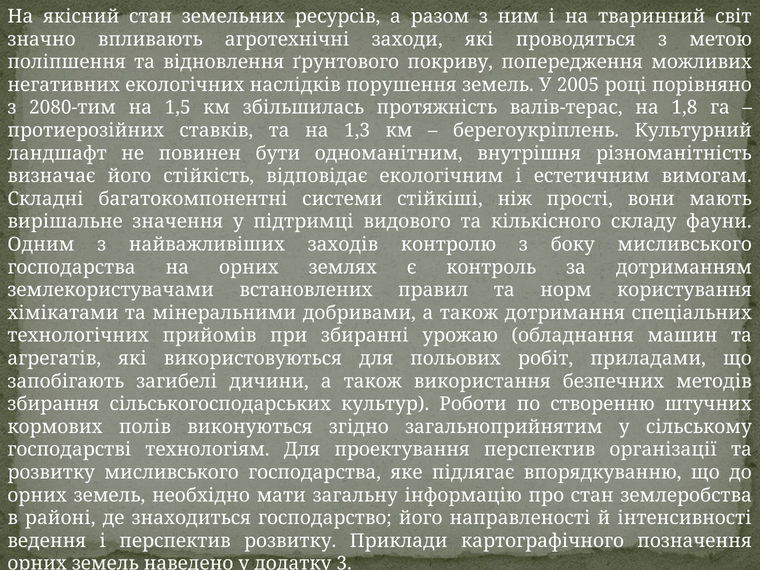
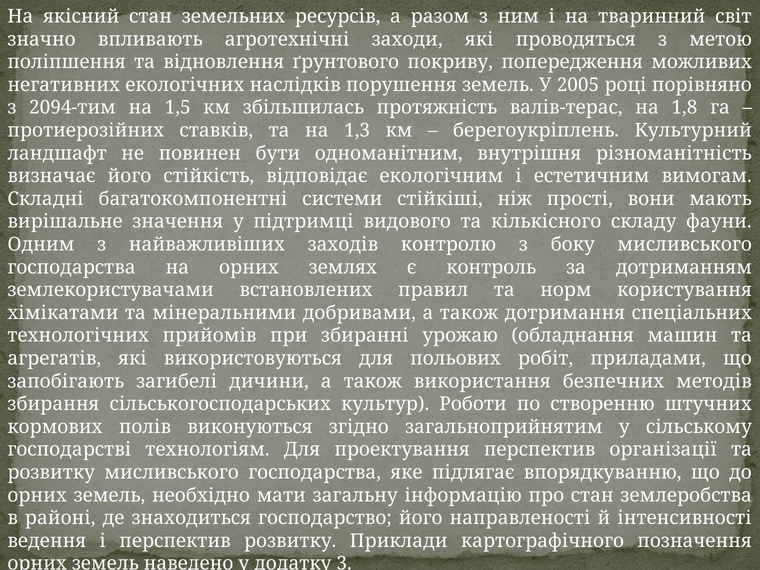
2080-тим: 2080-тим -> 2094-тим (72, 108)
